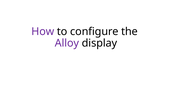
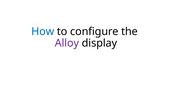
How colour: purple -> blue (43, 31)
